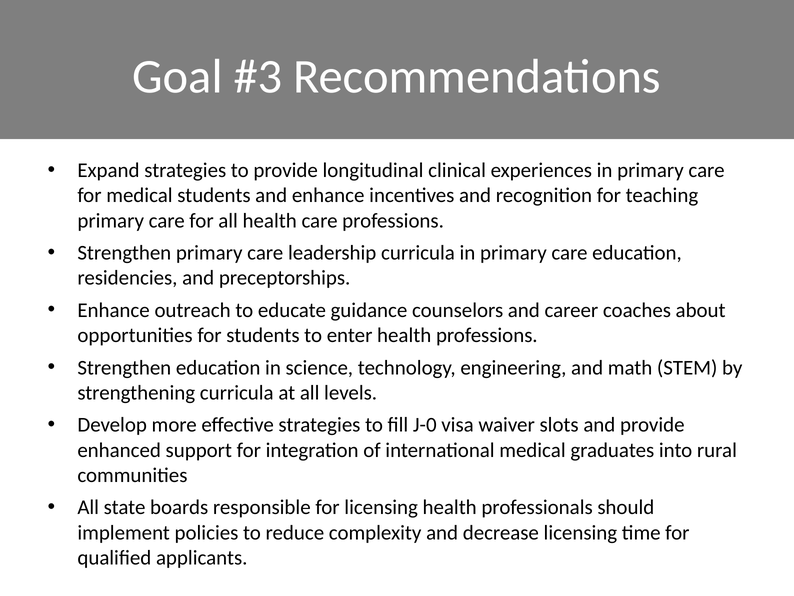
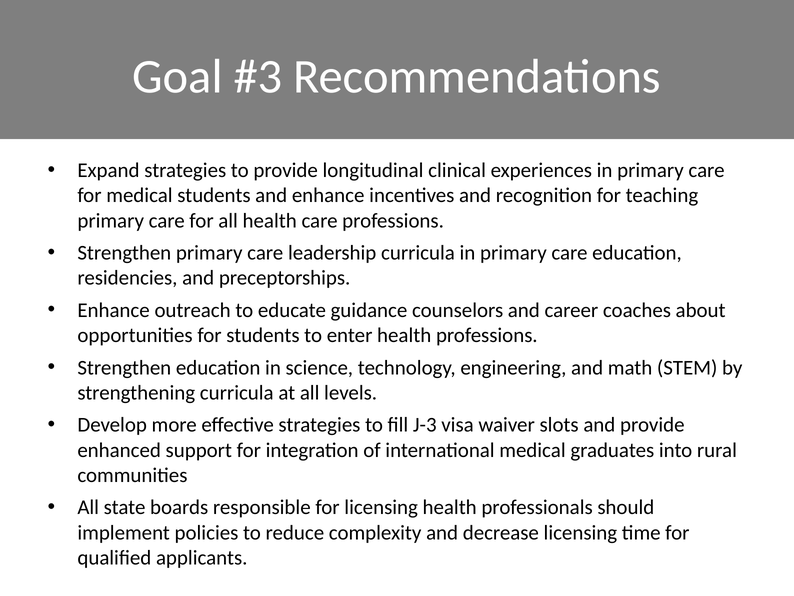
J-0: J-0 -> J-3 (425, 425)
